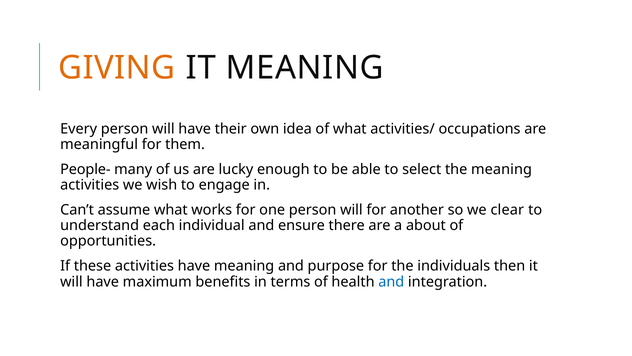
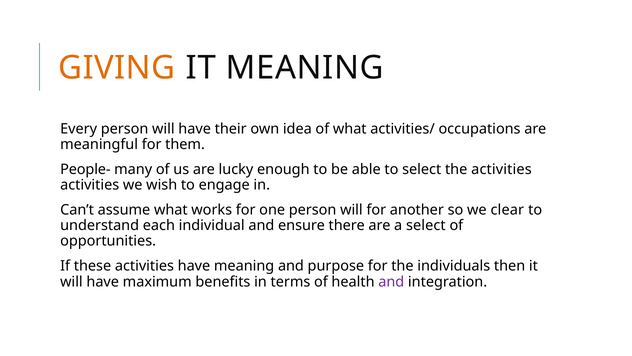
the meaning: meaning -> activities (501, 169)
a about: about -> select (426, 225)
and colour: blue -> purple (391, 281)
